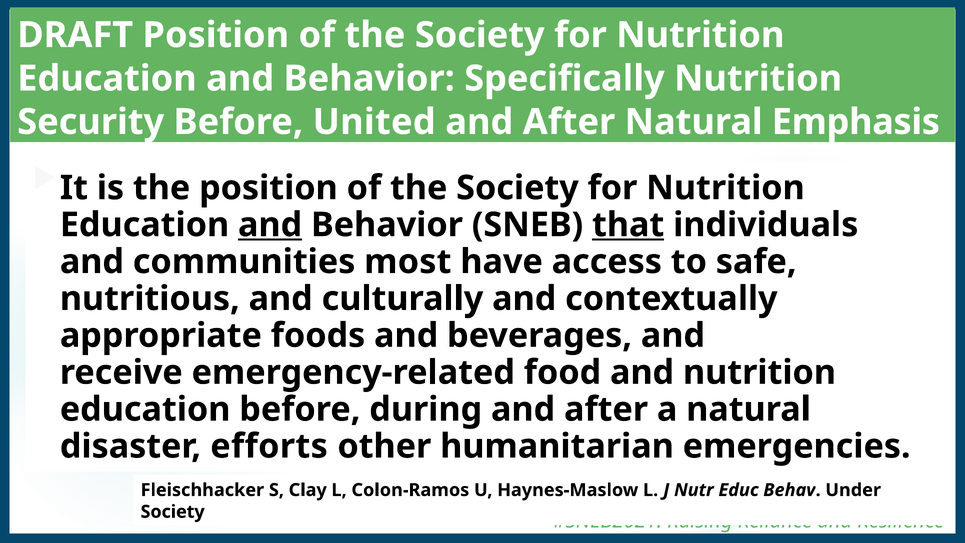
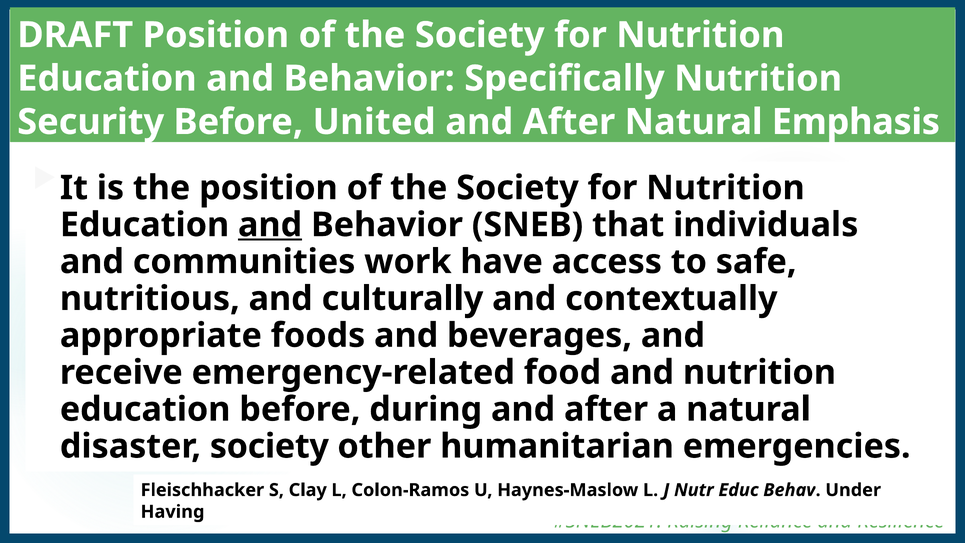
that underline: present -> none (628, 225)
most: most -> work (408, 262)
disaster efforts: efforts -> society (269, 446)
Society: Society -> Having (173, 512)
